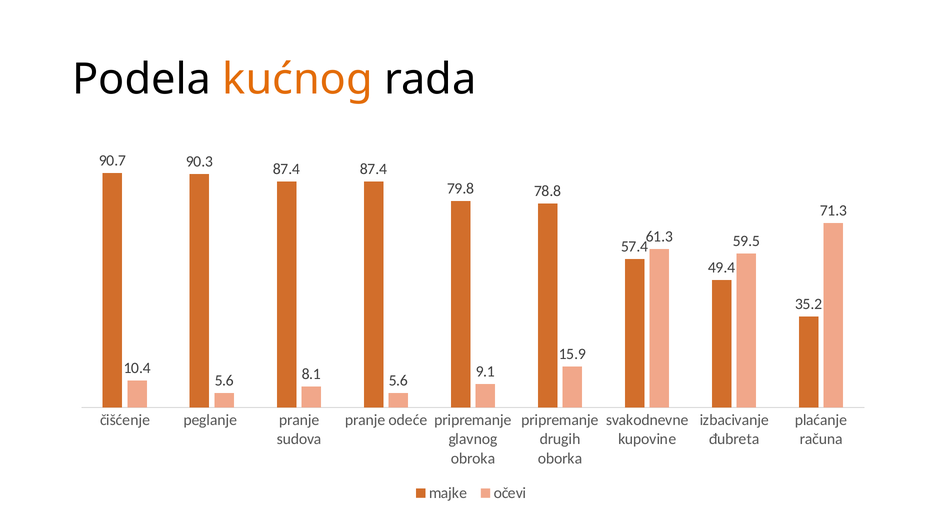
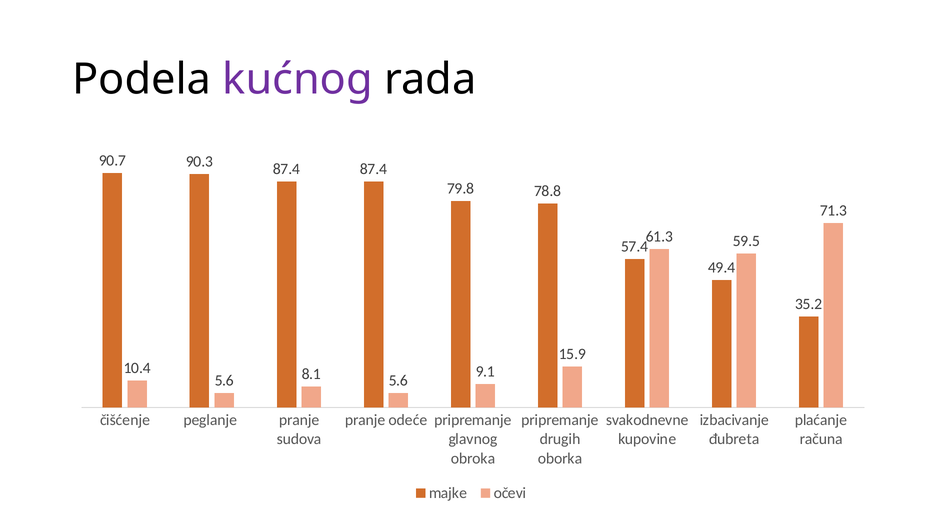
kućnog colour: orange -> purple (298, 79)
